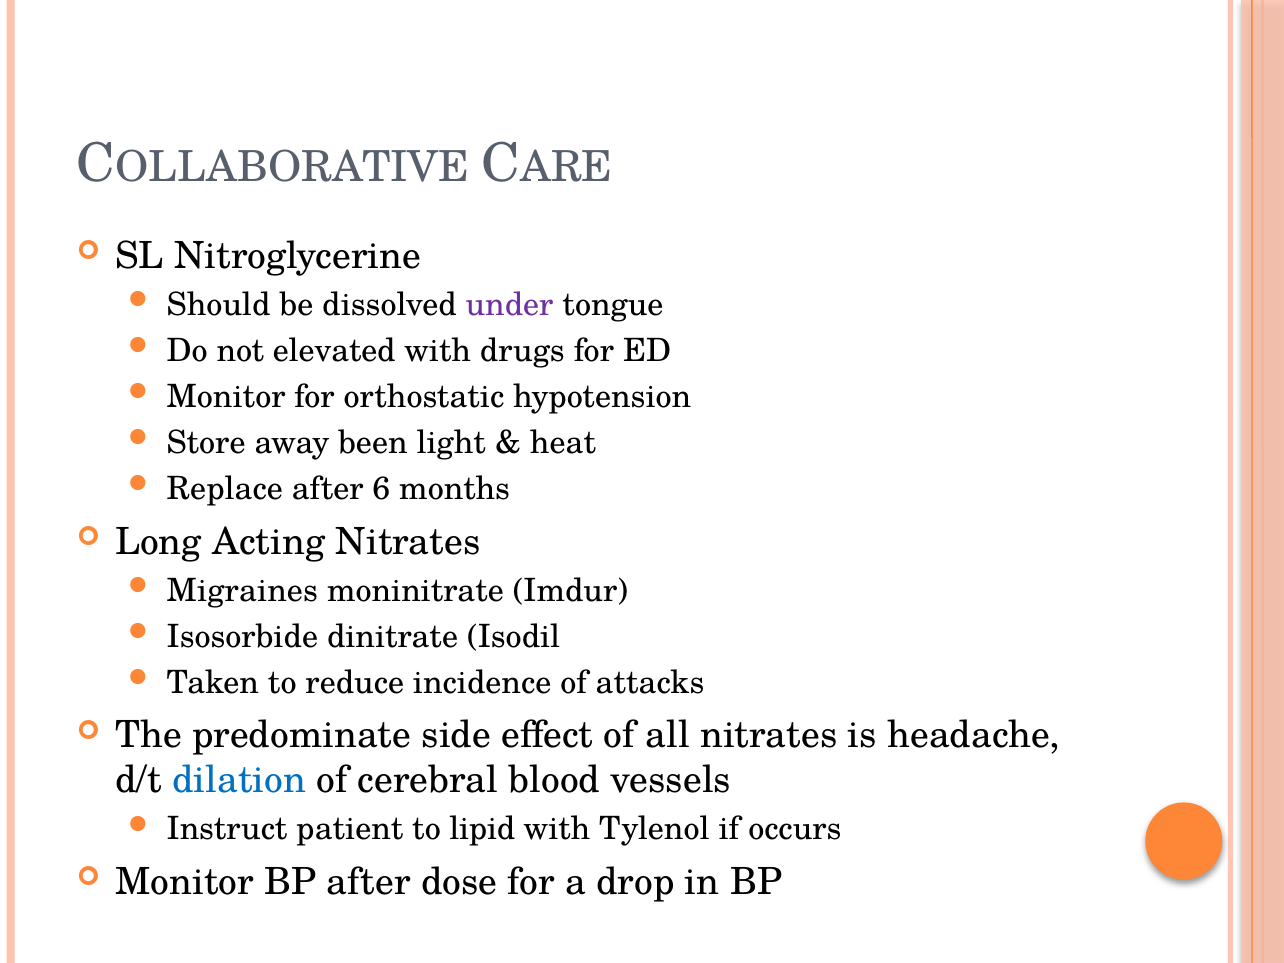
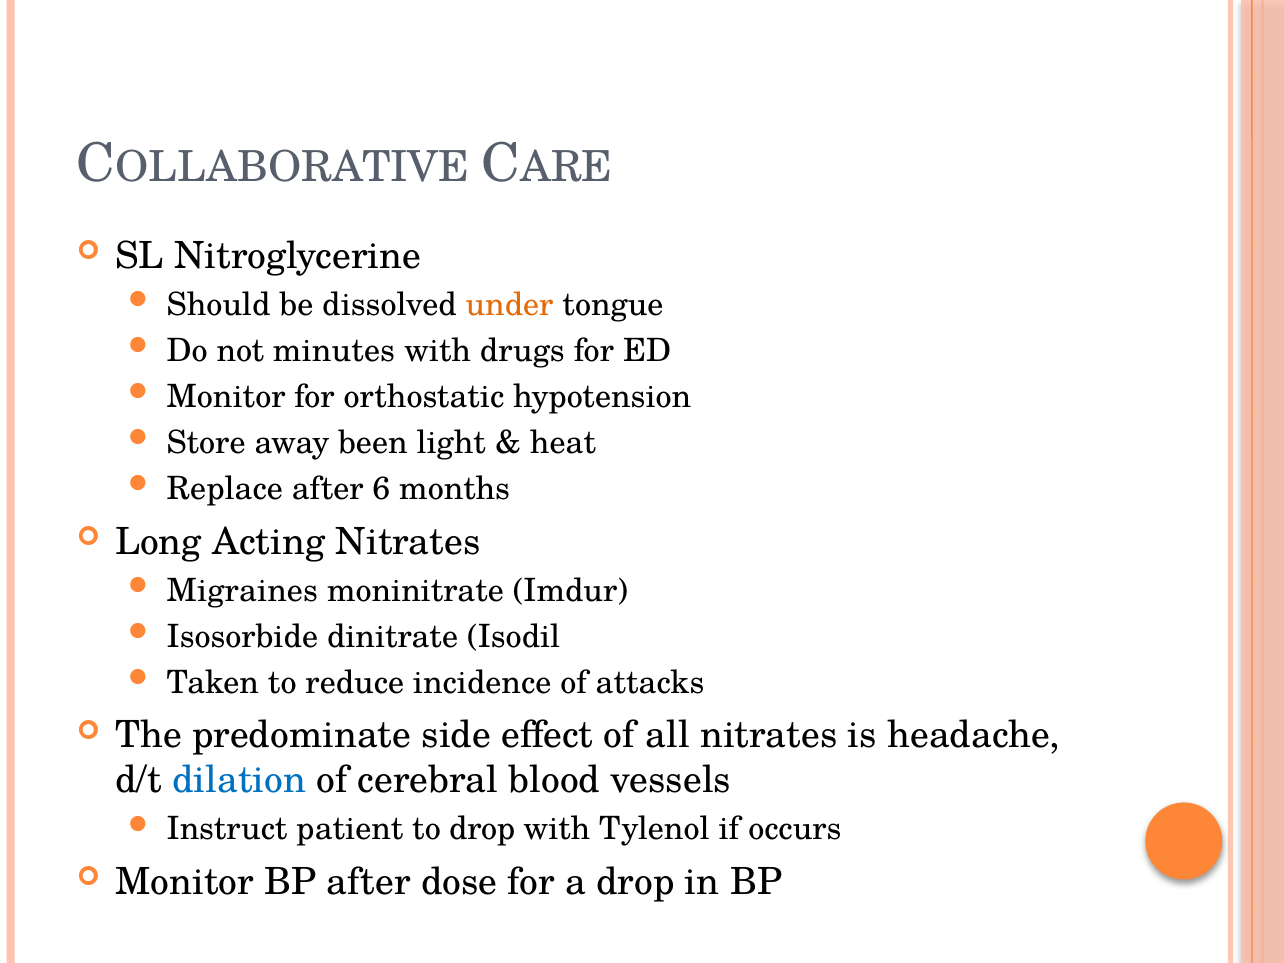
under colour: purple -> orange (510, 305)
elevated: elevated -> minutes (334, 351)
to lipid: lipid -> drop (482, 829)
